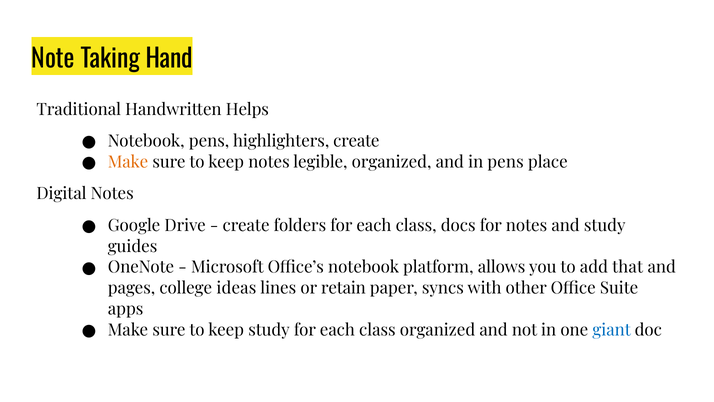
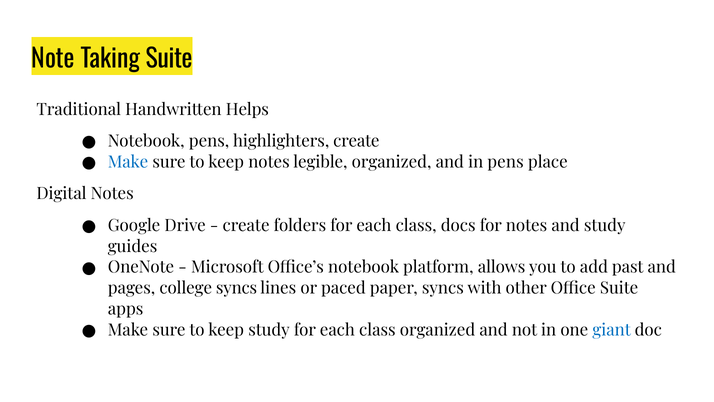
Taking Hand: Hand -> Suite (169, 59)
Make colour: orange -> blue (128, 162)
that: that -> past (628, 267)
college ideas: ideas -> syncs (237, 288)
retain: retain -> paced (343, 288)
